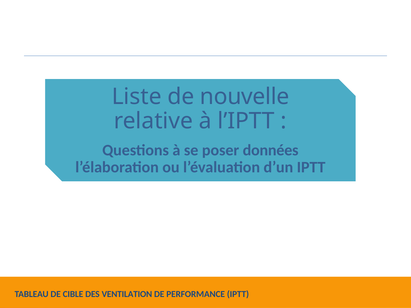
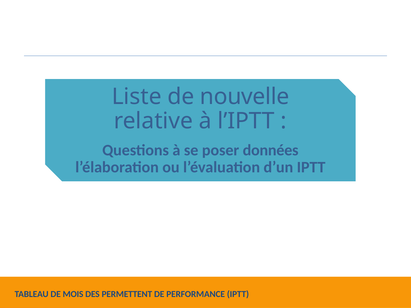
CIBLE: CIBLE -> MOIS (73, 294)
VENTILATION: VENTILATION -> PERMETTENT (127, 294)
